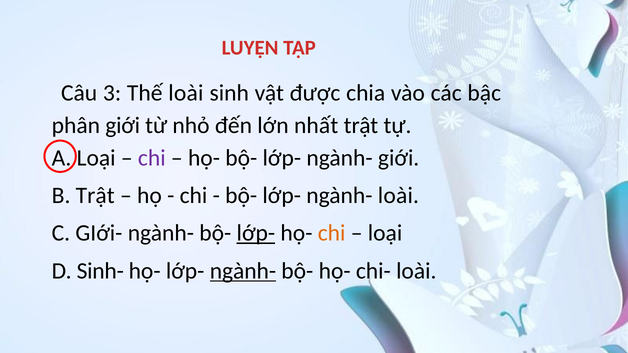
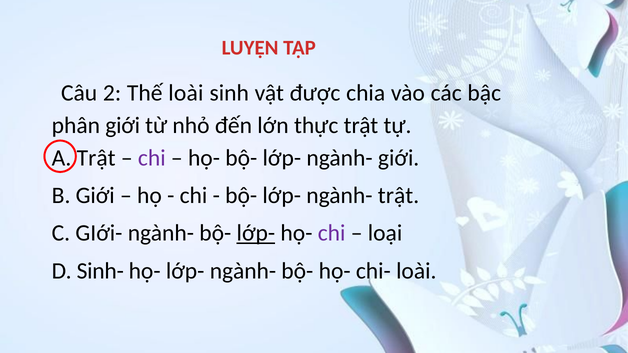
3: 3 -> 2 (112, 93)
nhất: nhất -> thực (316, 125)
Loại: Loại -> Trật (96, 158)
B Trật: Trật -> Giới (95, 196)
ngành- loài: loài -> trật (399, 196)
chi colour: orange -> purple (332, 233)
ngành- underline: present -> none (243, 271)
